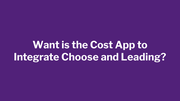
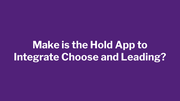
Want: Want -> Make (46, 45)
Cost: Cost -> Hold (101, 45)
